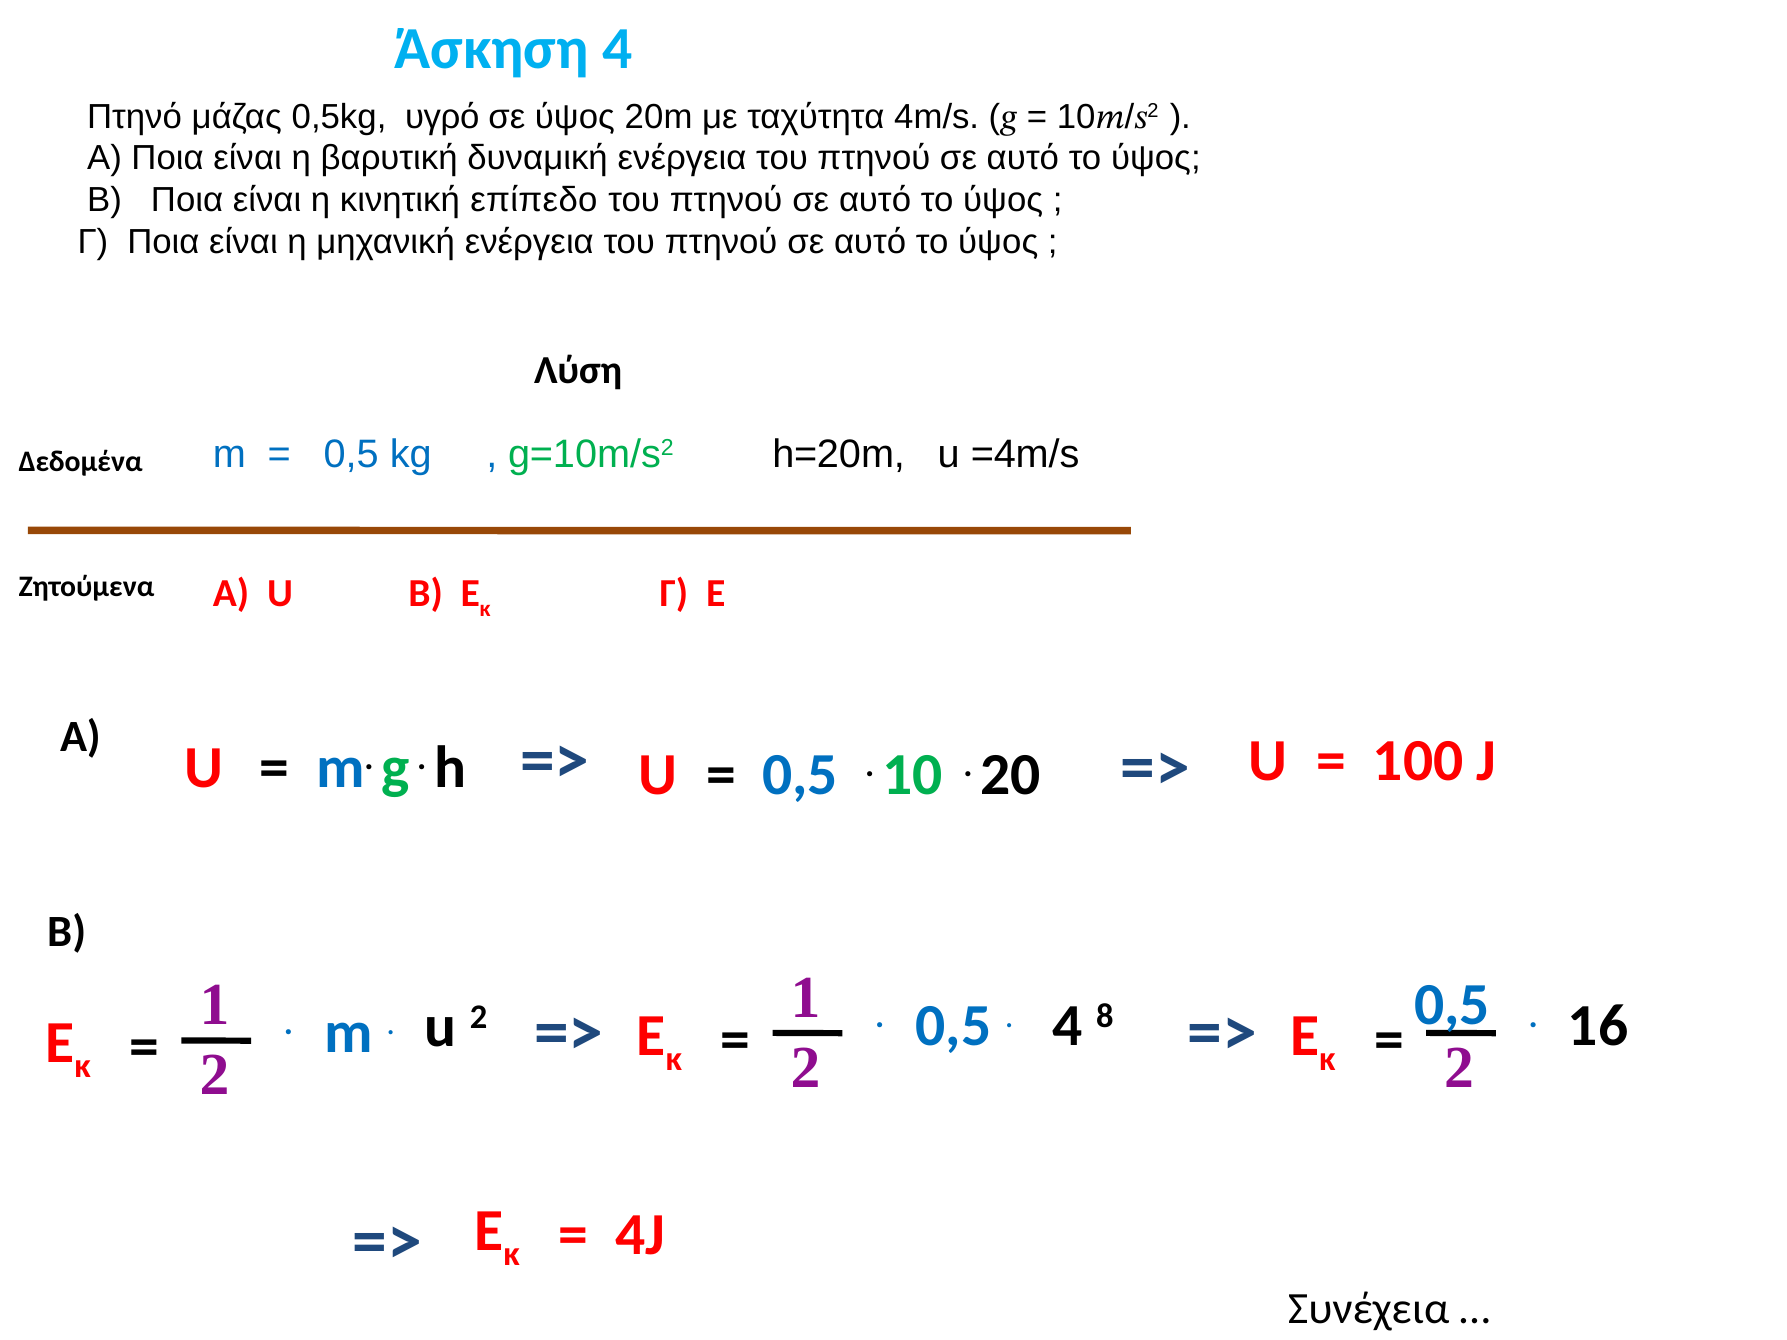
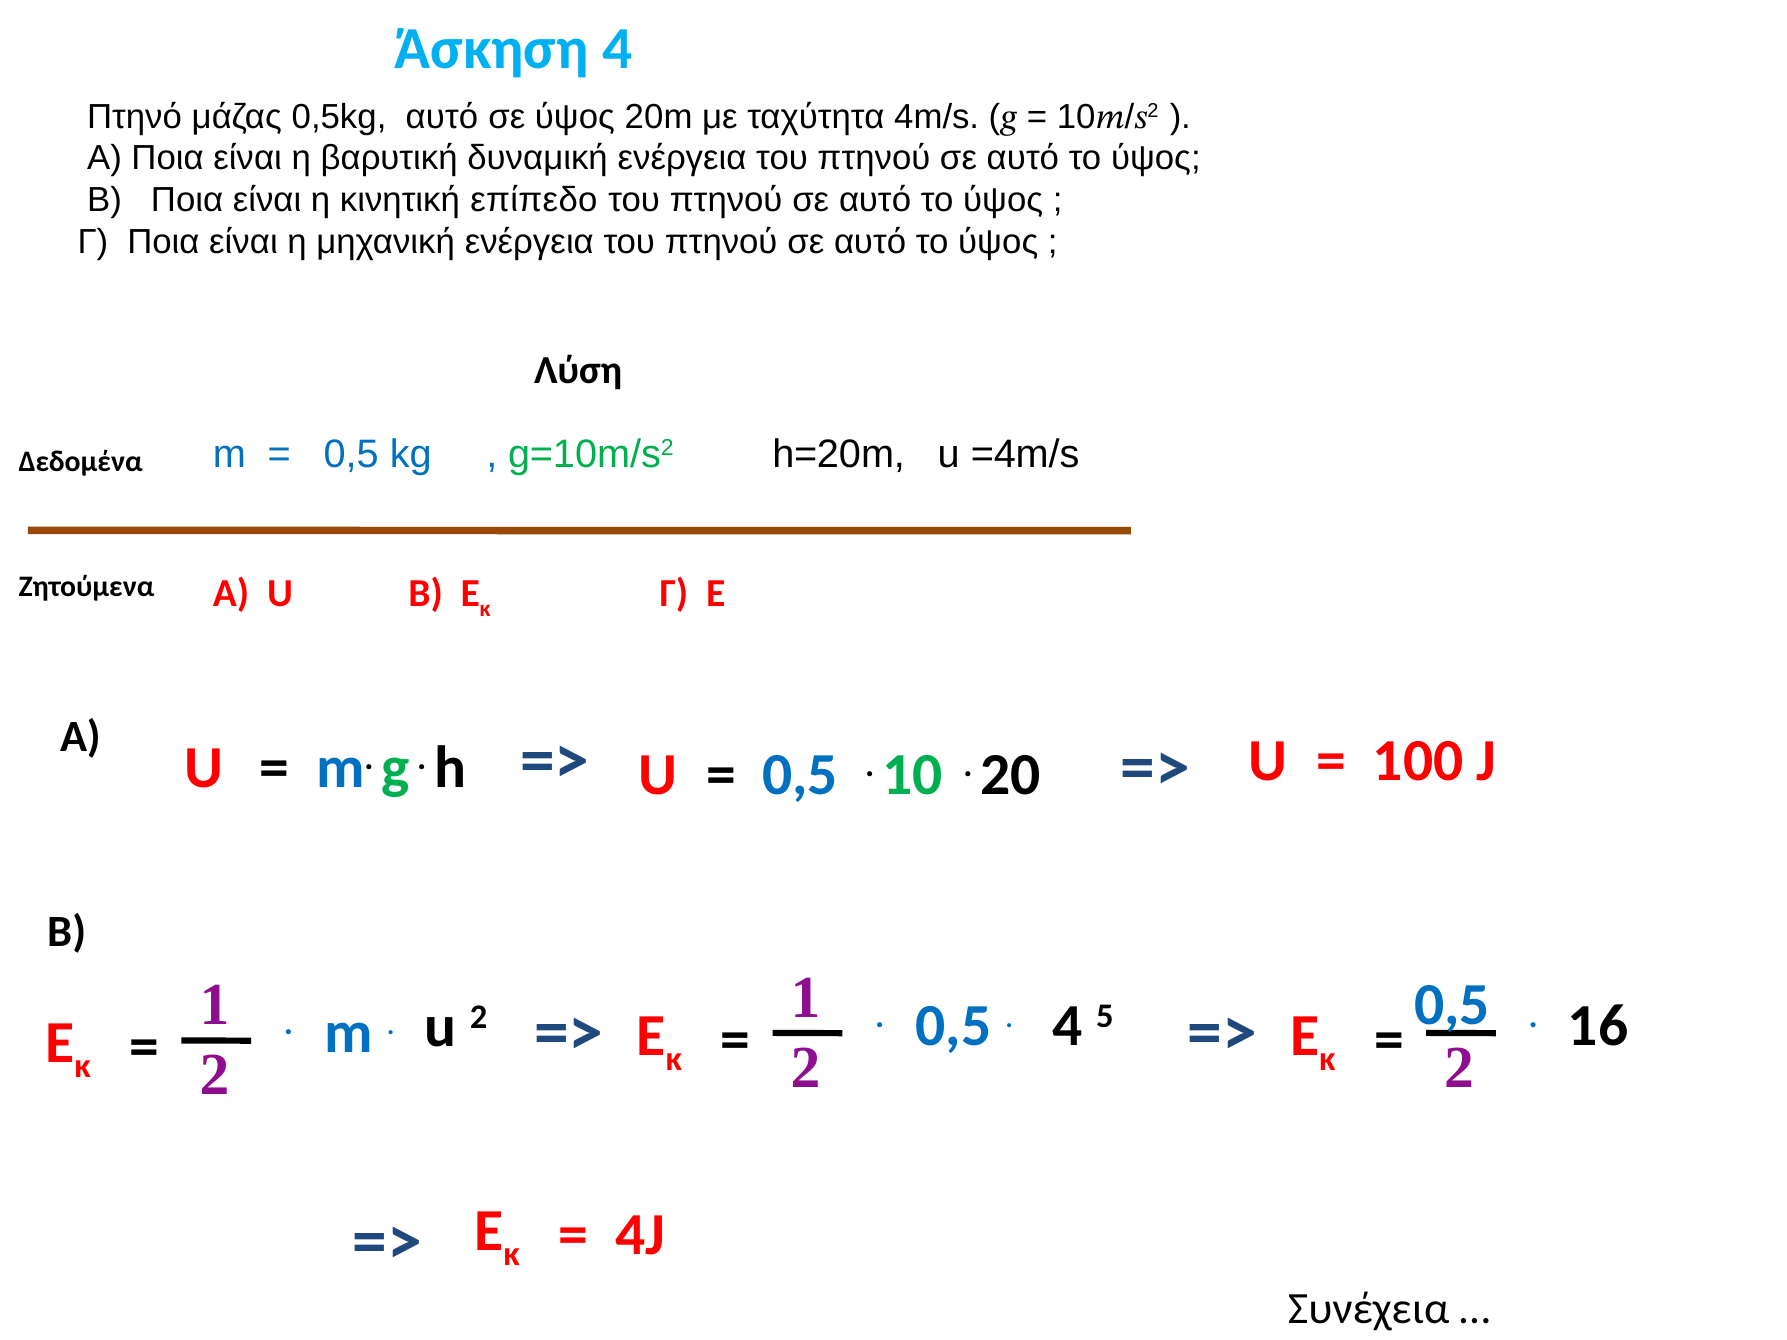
0,5kg υγρό: υγρό -> αυτό (442, 117)
8: 8 -> 5 (1105, 1016)
